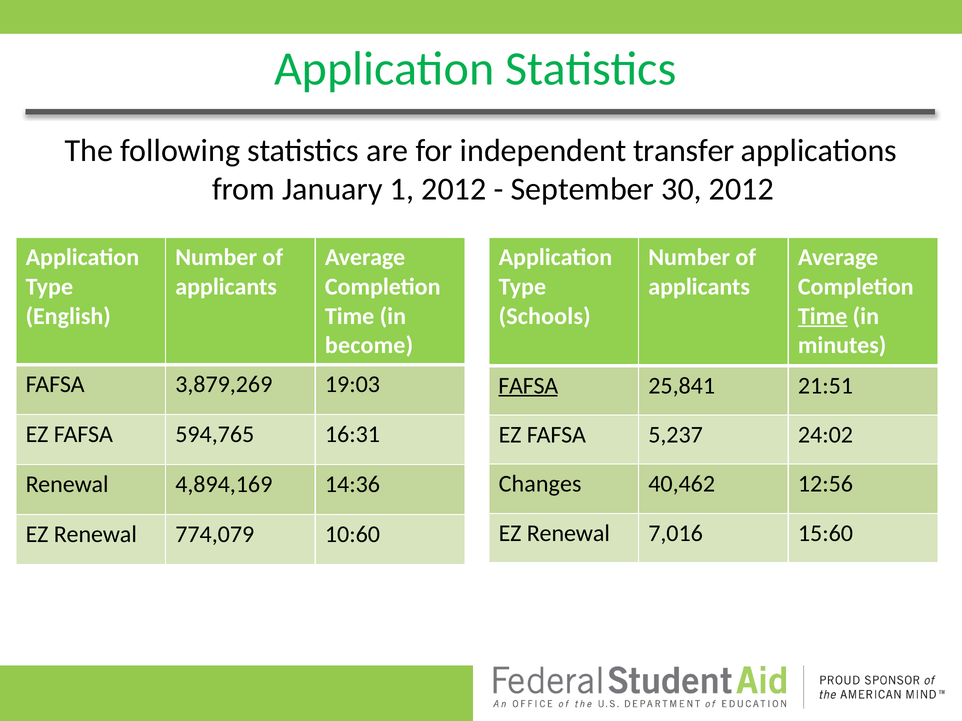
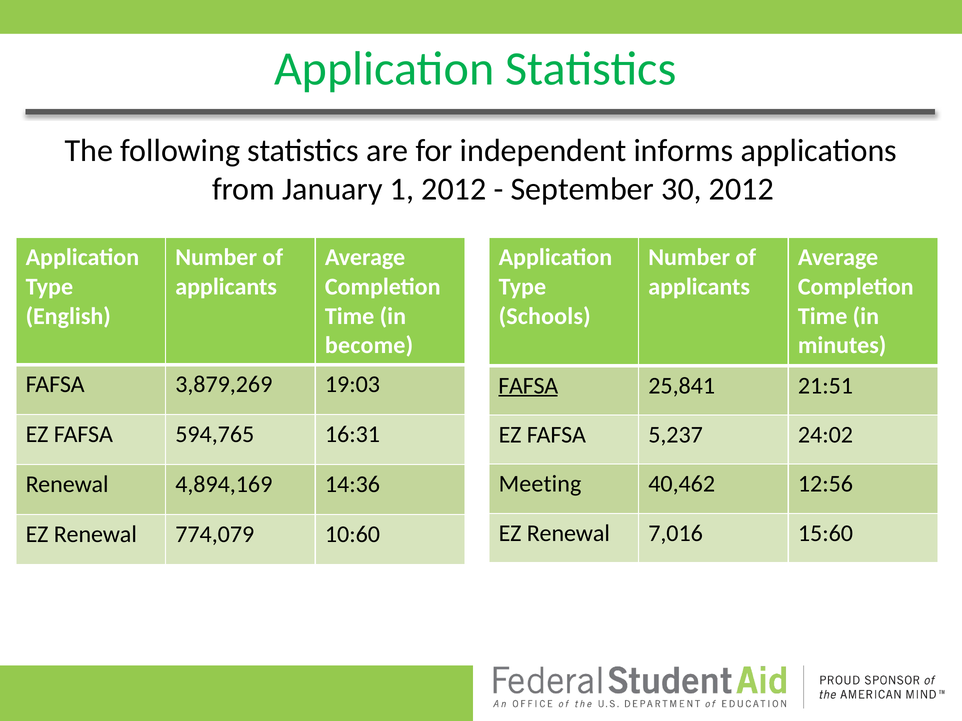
transfer: transfer -> informs (684, 151)
Time underline: present -> none (823, 316)
Changes: Changes -> Meeting (540, 484)
